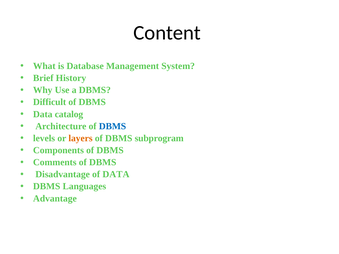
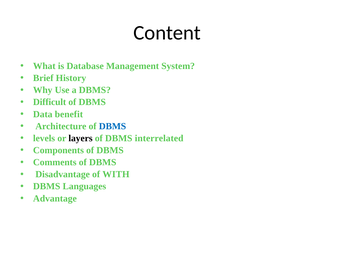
catalog: catalog -> benefit (69, 114)
layers colour: orange -> black (80, 138)
subprogram: subprogram -> interrelated (159, 138)
of DATA: DATA -> WITH (116, 175)
